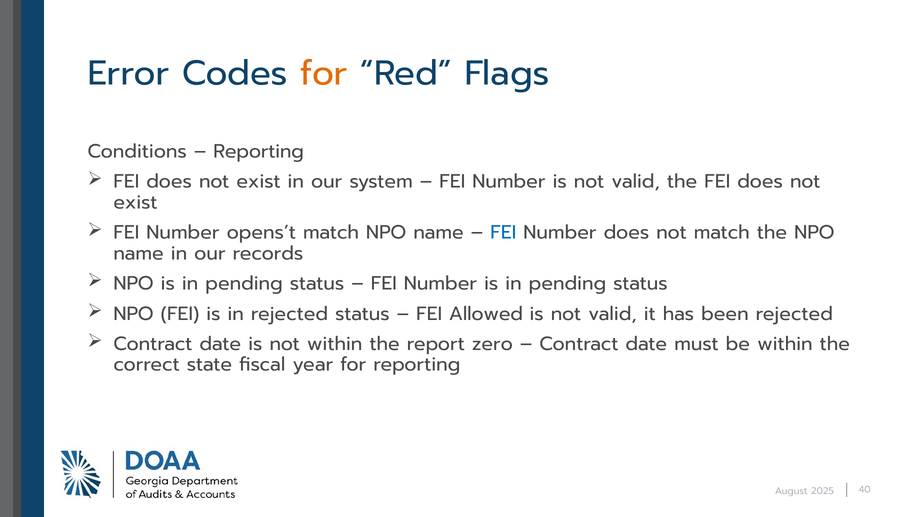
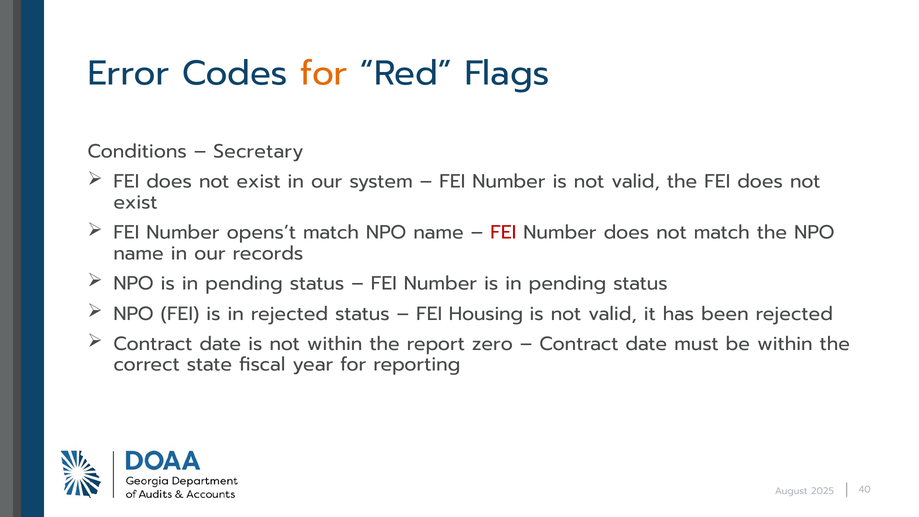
Reporting: Reporting -> Secretary (258, 151)
FEI colour: blue -> red (503, 232)
Allowed: Allowed -> Housing (486, 314)
